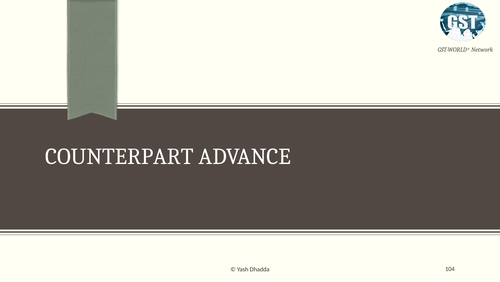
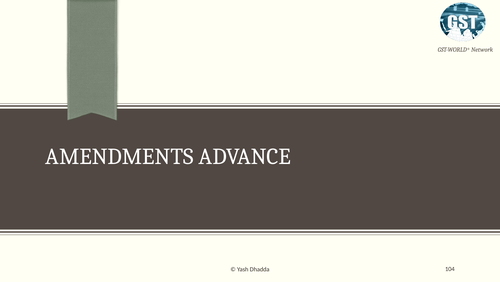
COUNTERPART: COUNTERPART -> AMENDMENTS (119, 156)
